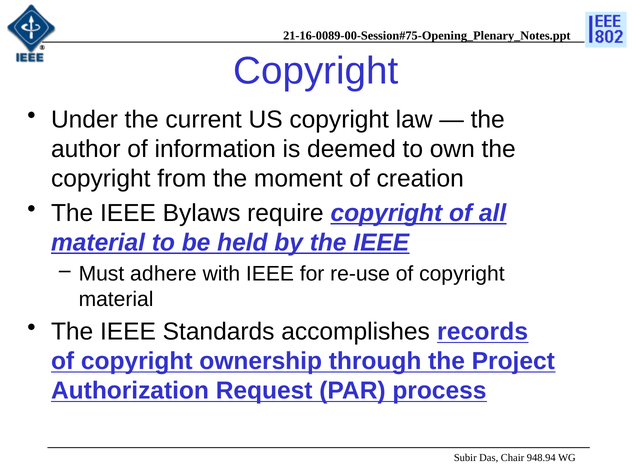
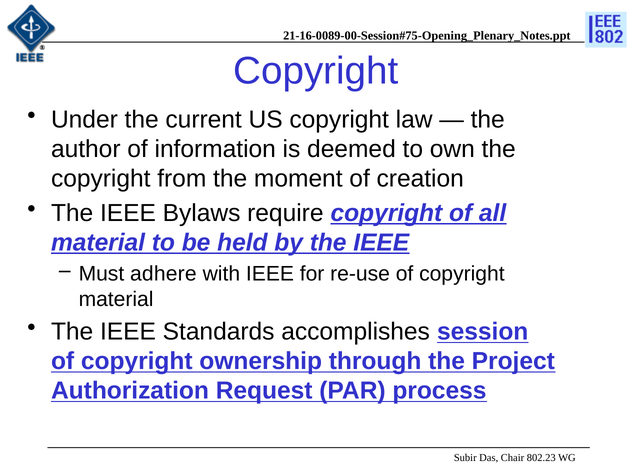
records: records -> session (483, 332)
948.94: 948.94 -> 802.23 (541, 458)
